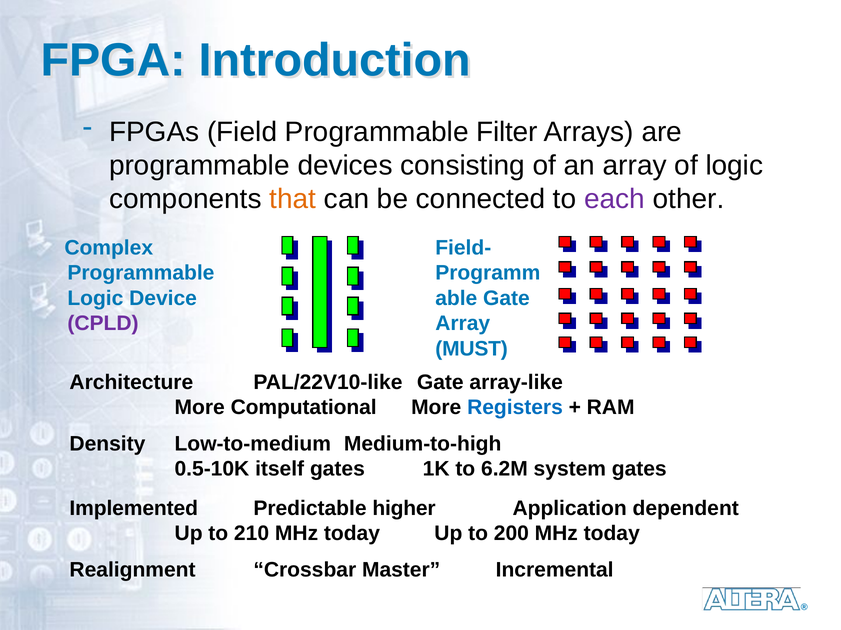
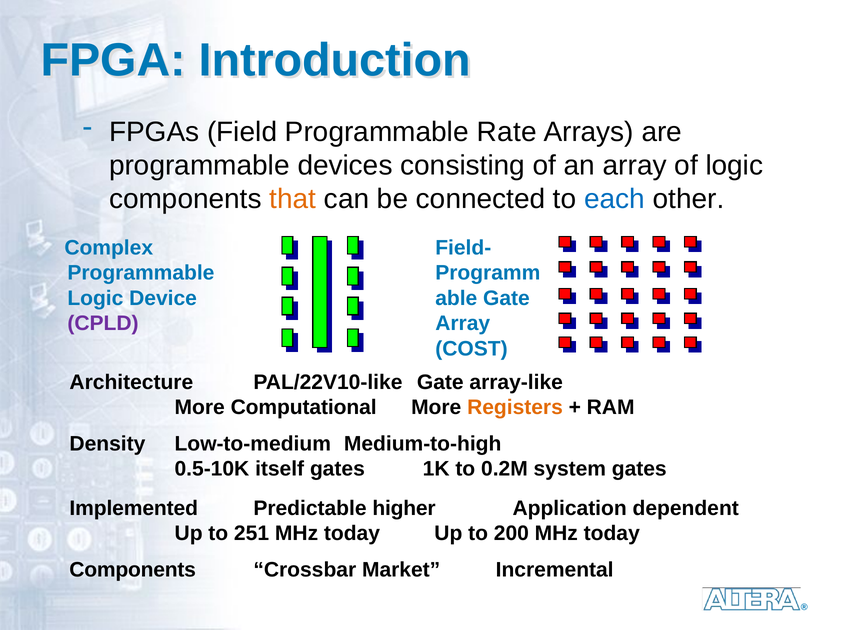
Filter: Filter -> Rate (507, 132)
each colour: purple -> blue (615, 199)
MUST: MUST -> COST (471, 349)
Registers colour: blue -> orange (515, 408)
6.2M: 6.2M -> 0.2M (504, 470)
210: 210 -> 251 (252, 534)
Realignment: Realignment -> Components (133, 571)
Master: Master -> Market (401, 571)
